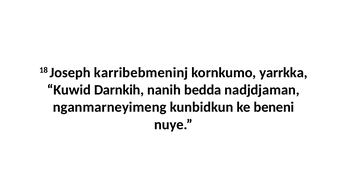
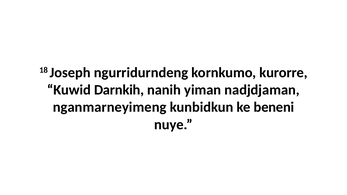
karribebmeninj: karribebmeninj -> ngurridurndeng (141, 73)
yarrkka: yarrkka -> kurorre (283, 73)
bedda: bedda -> yiman (203, 90)
